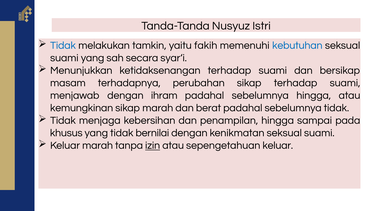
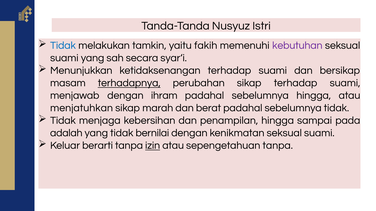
kebutuhan colour: blue -> purple (297, 46)
terhadapnya underline: none -> present (129, 83)
kemungkinan: kemungkinan -> menjatuhkan (82, 108)
khusus: khusus -> adalah (66, 133)
Keluar marah: marah -> berarti (98, 146)
sepengetahuan keluar: keluar -> tanpa (278, 146)
